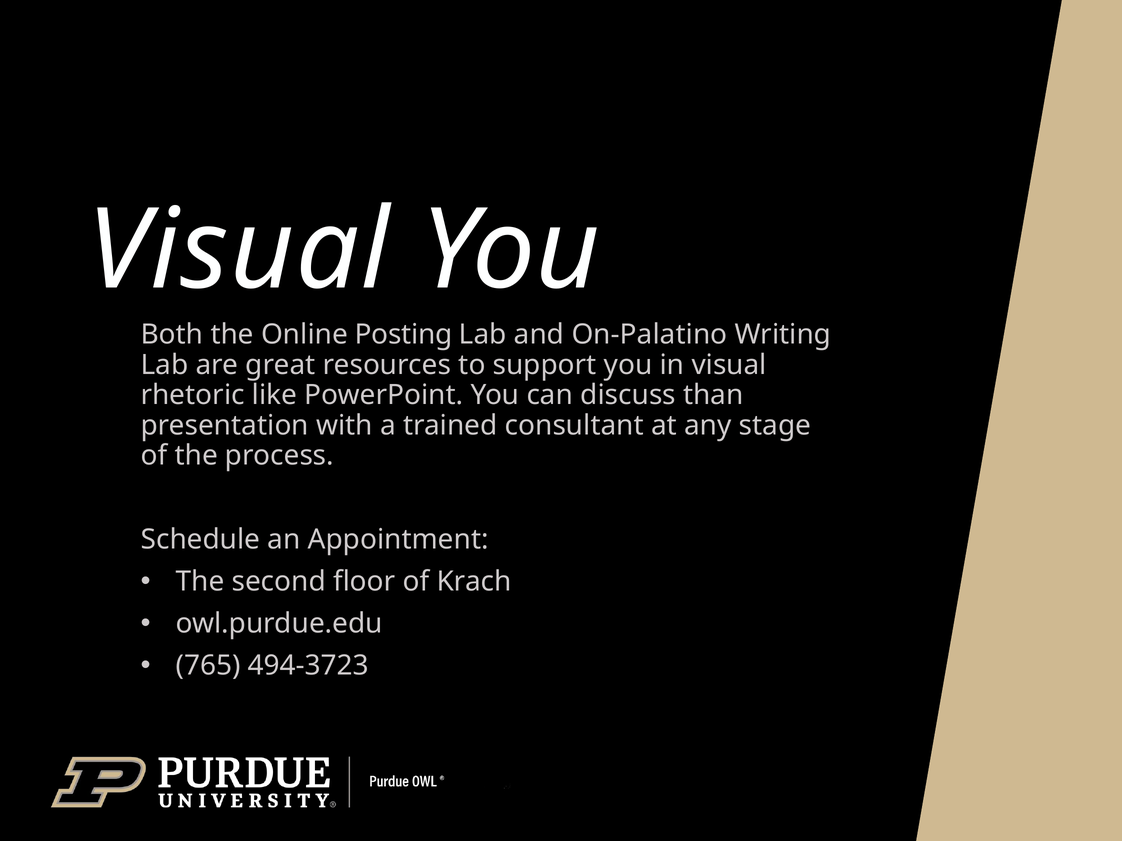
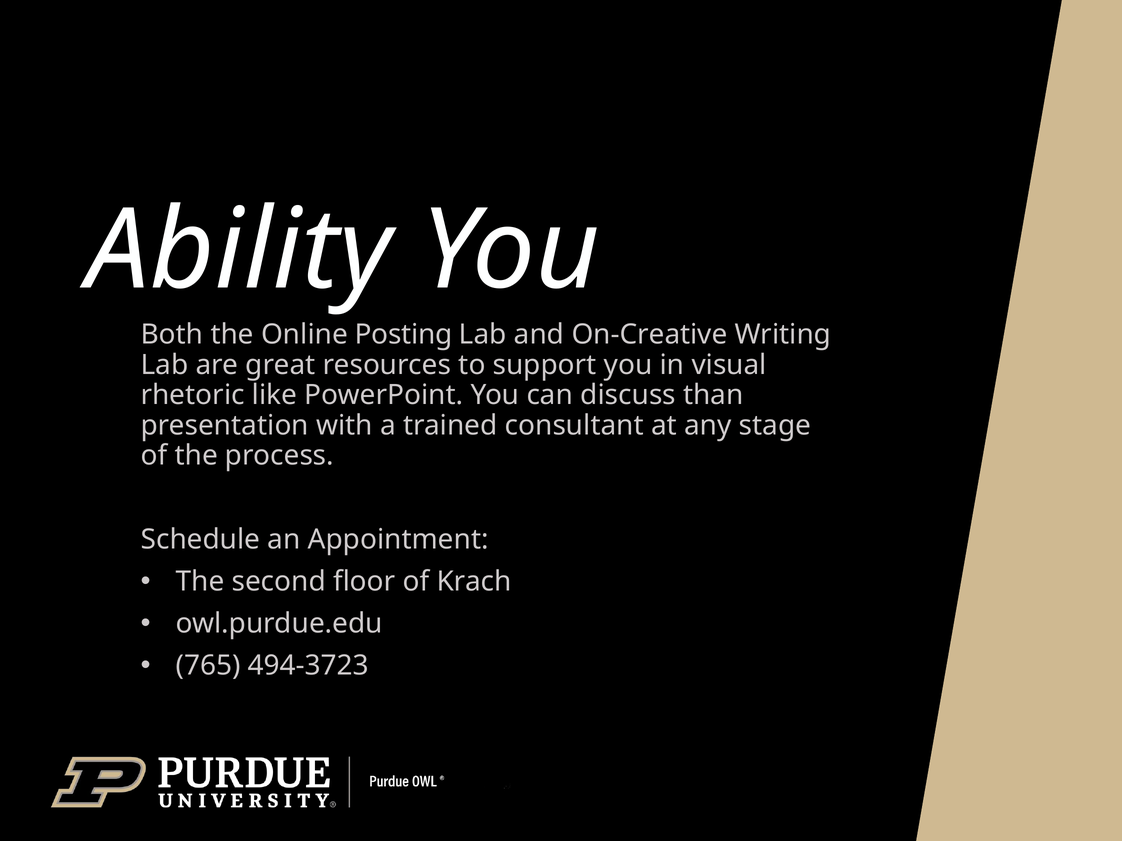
Visual: Visual -> Ability (239, 251)
On-Palatino: On-Palatino -> On-Creative (649, 335)
